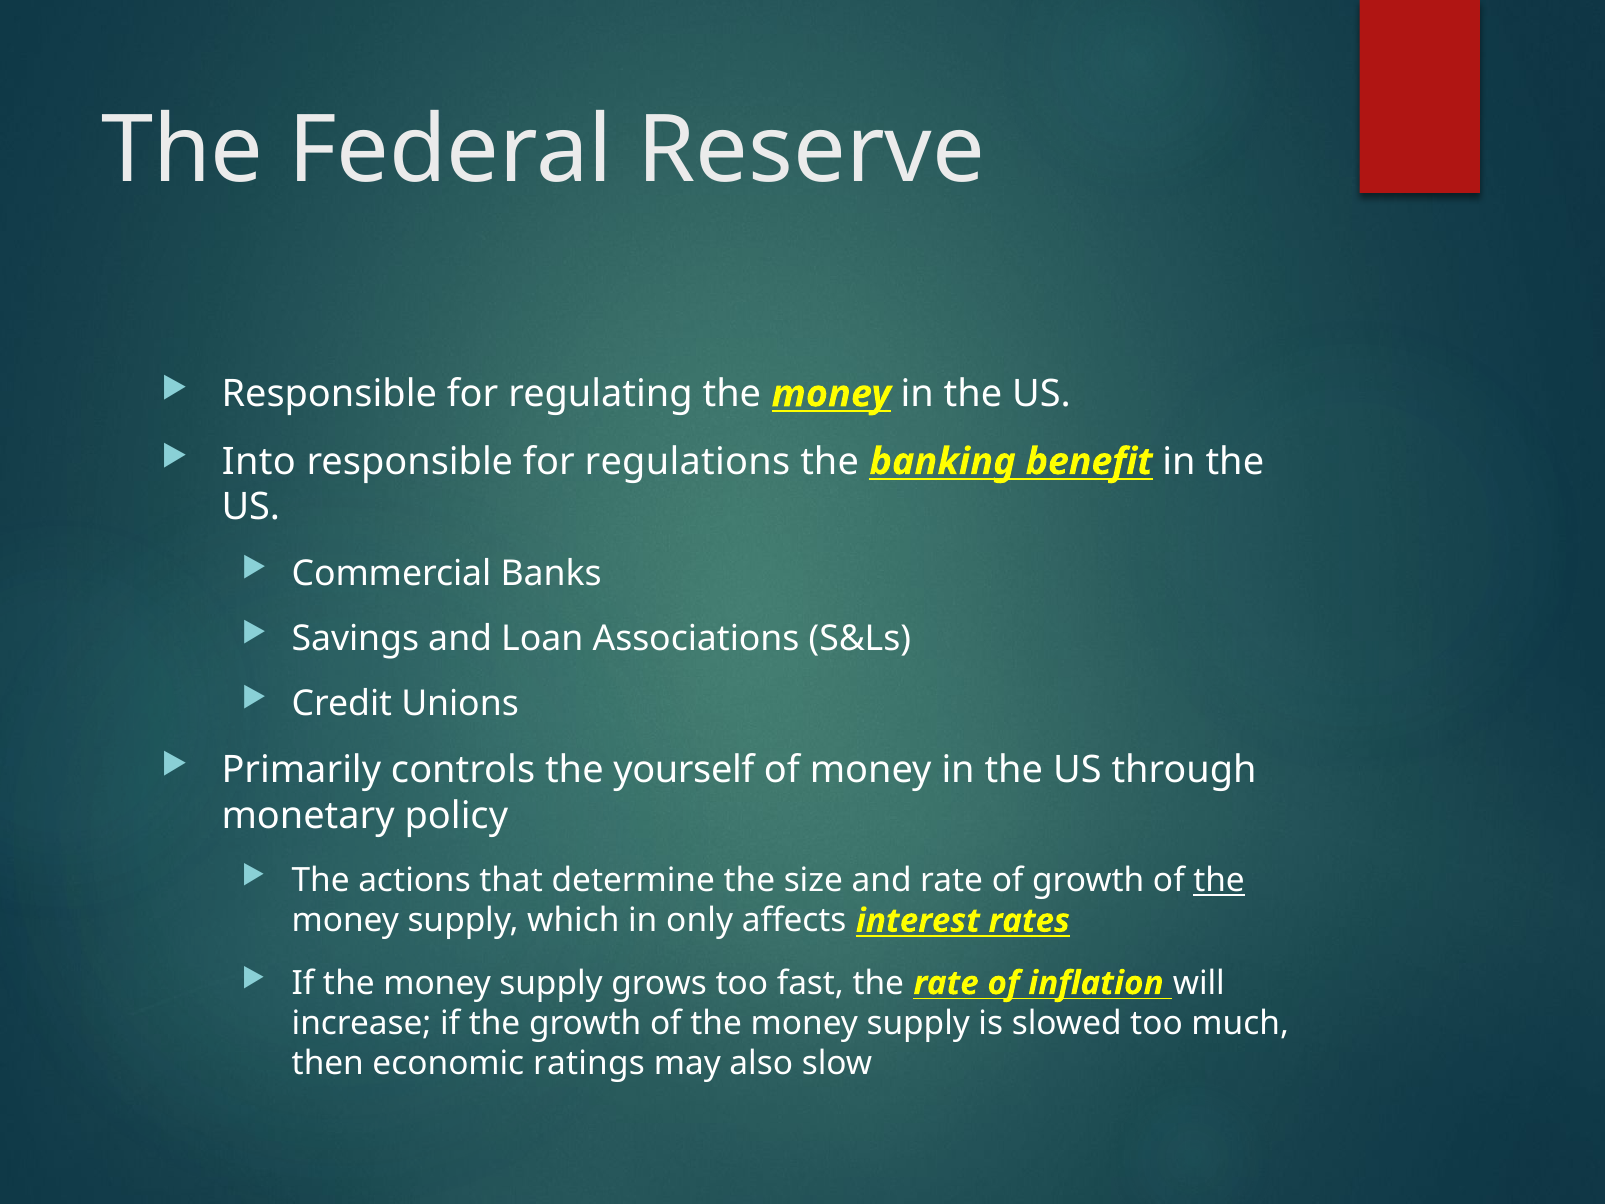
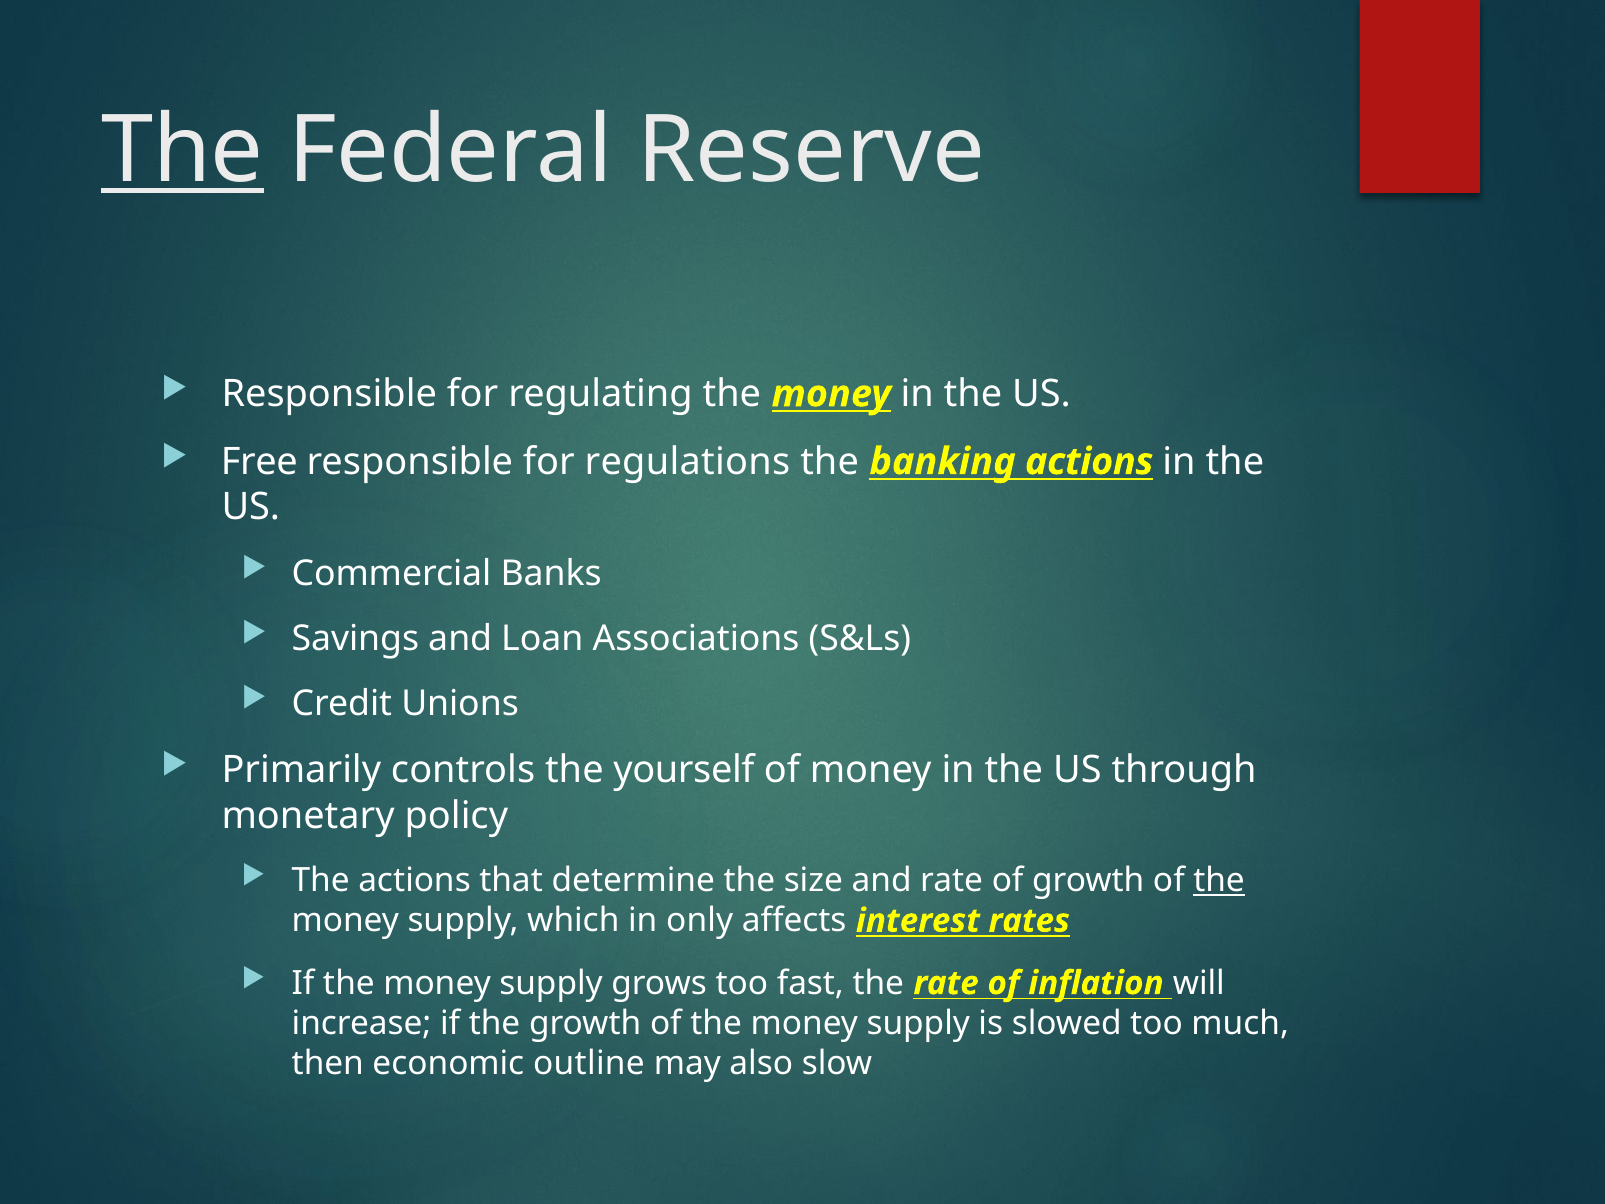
The underline: none -> present (182, 150)
Into: Into -> Free (259, 462)
banking benefit: benefit -> actions (1089, 462)
ratings: ratings -> outline (589, 1063)
